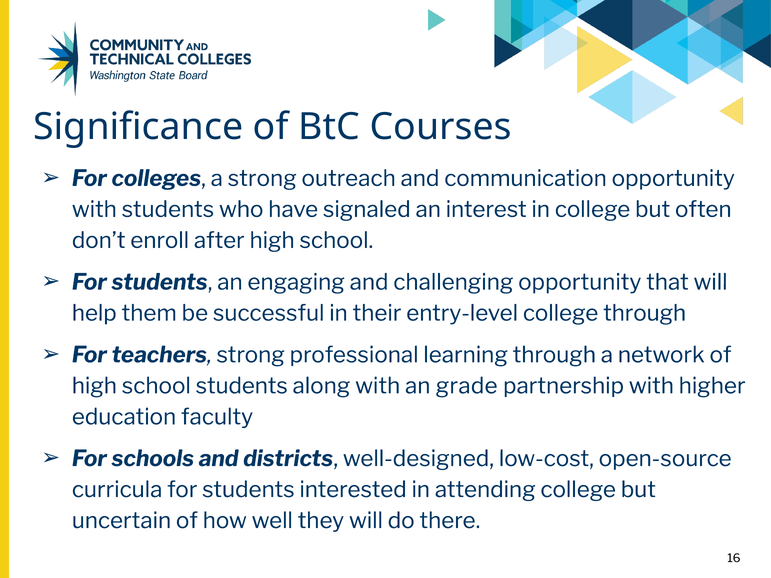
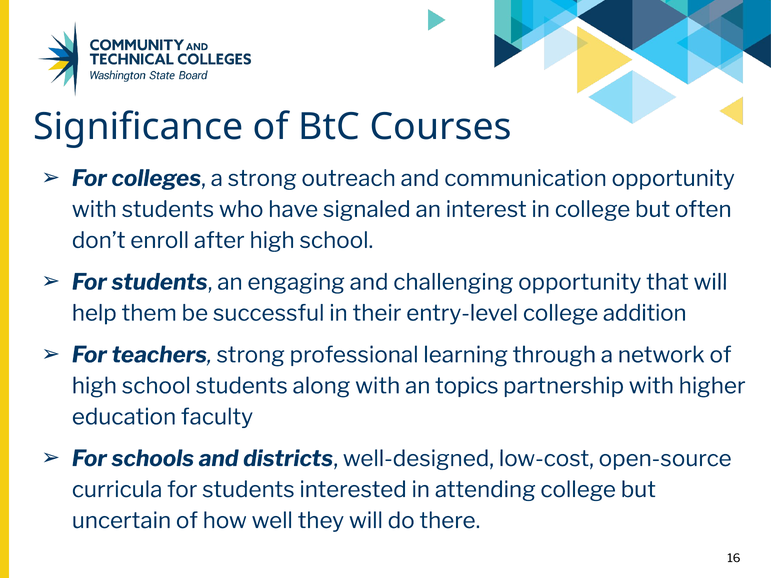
college through: through -> addition (645, 313)
grade: grade -> topics (467, 386)
